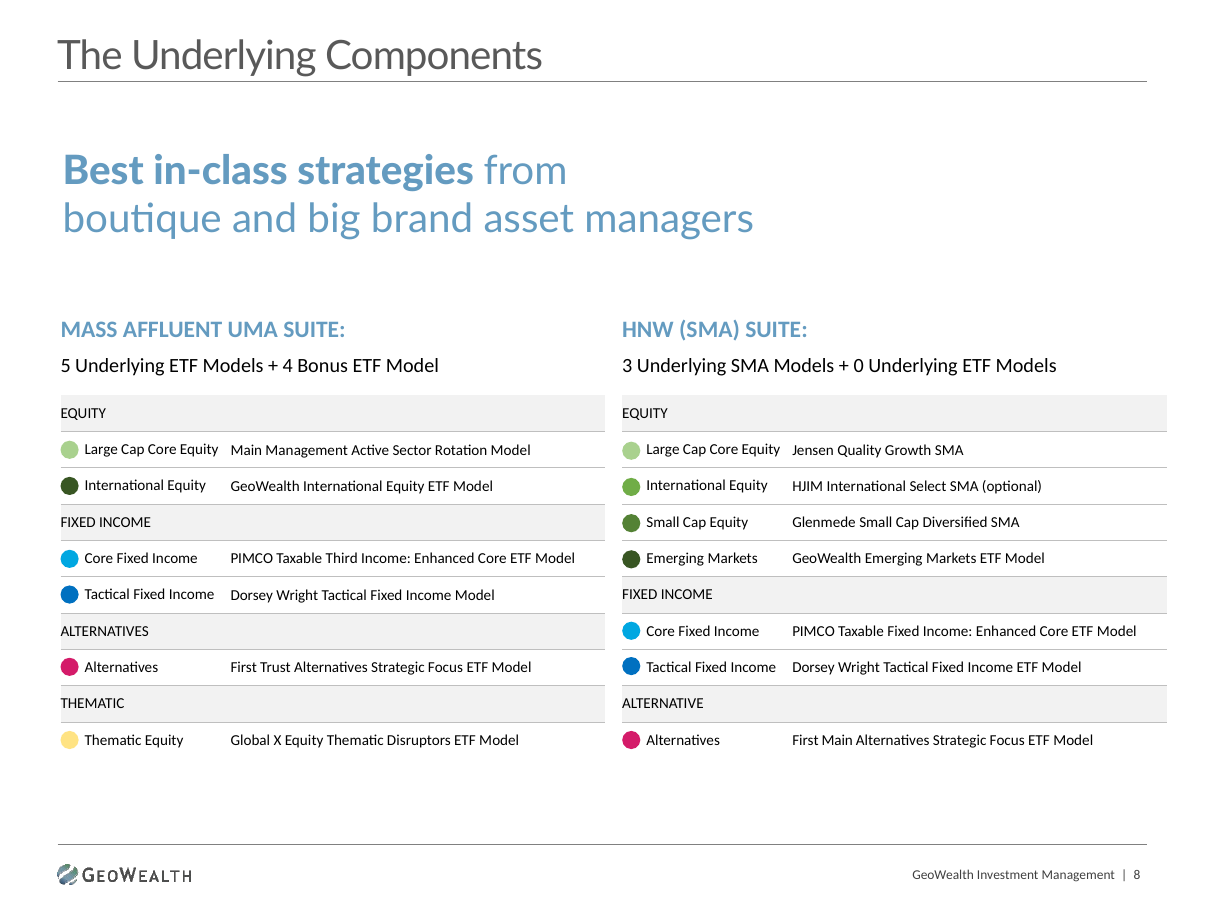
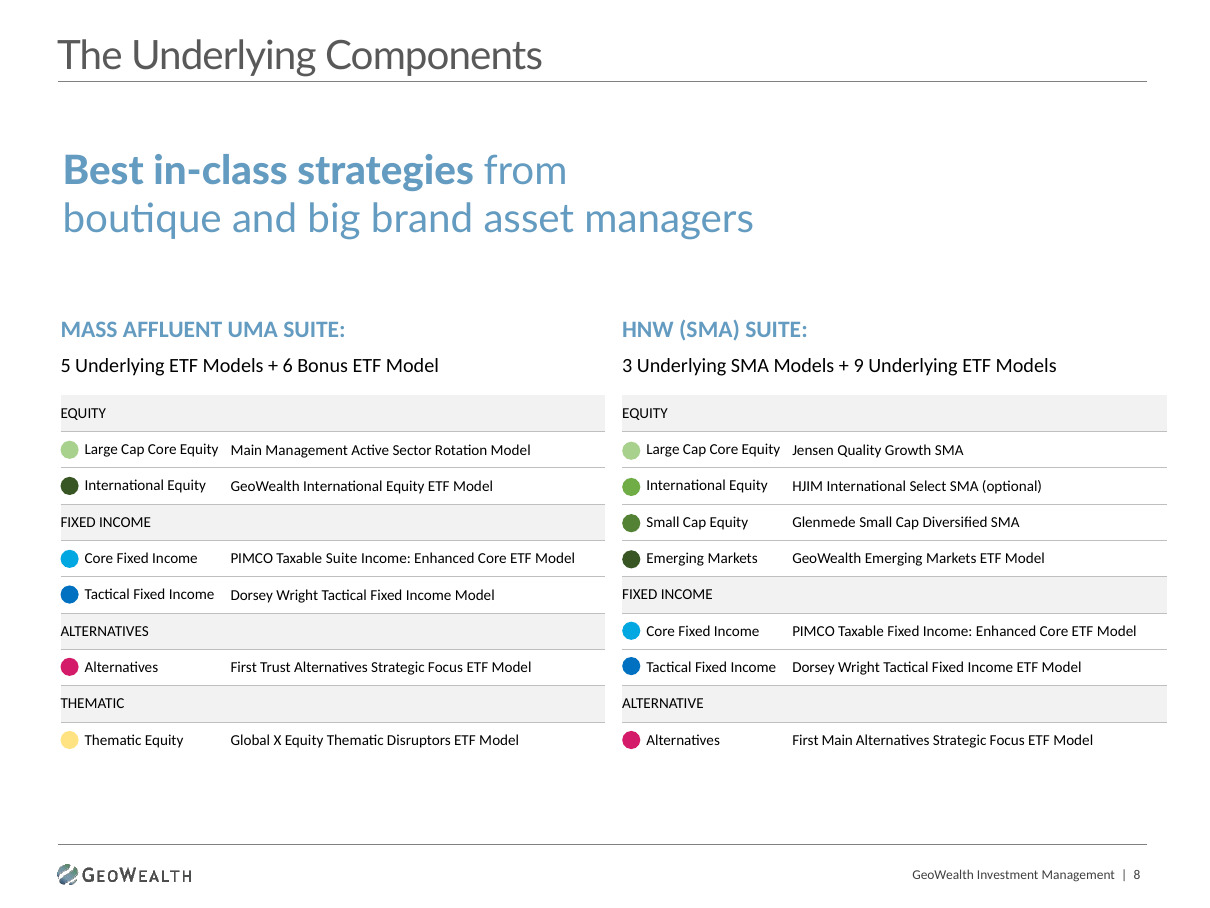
4: 4 -> 6 (288, 366)
0: 0 -> 9 (859, 366)
Taxable Third: Third -> Suite (342, 559)
